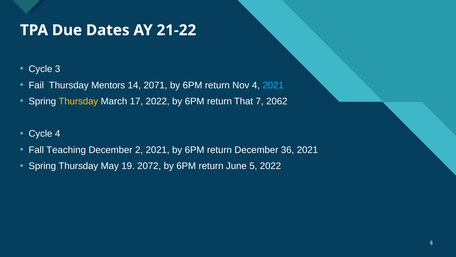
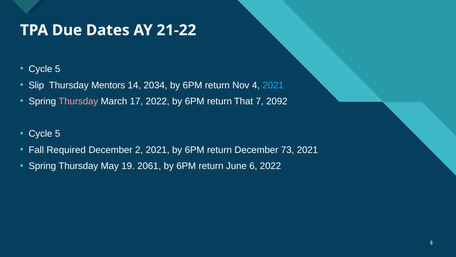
3: 3 -> 5 (58, 69)
Fail: Fail -> Slip (36, 85)
2071: 2071 -> 2034 (155, 85)
Thursday colour: yellow -> pink (78, 101)
2062: 2062 -> 2092 (277, 101)
4: 4 -> 5 (58, 134)
Teaching: Teaching -> Required (66, 150)
36: 36 -> 73 (288, 150)
2072: 2072 -> 2061 (149, 166)
June 5: 5 -> 6 (253, 166)
